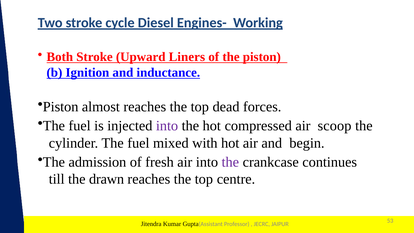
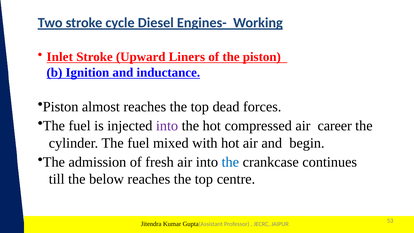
Both: Both -> Inlet (60, 57)
scoop: scoop -> career (335, 126)
the colour: purple -> blue (230, 162)
drawn: drawn -> below (107, 179)
